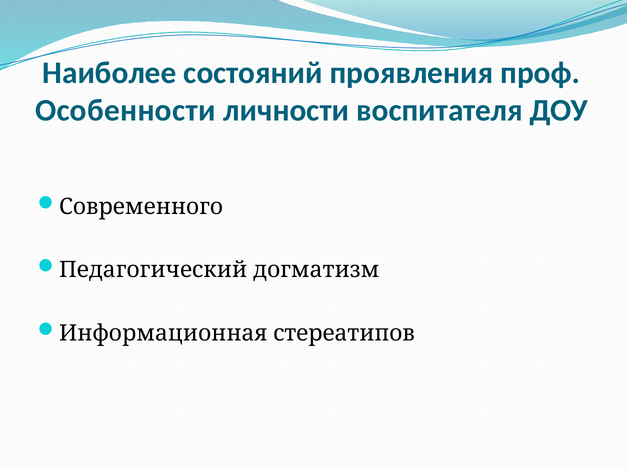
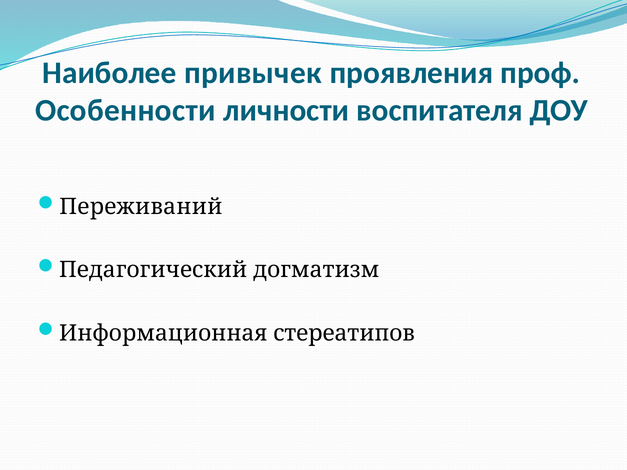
состояний: состояний -> привычек (253, 73)
Современного: Современного -> Переживаний (141, 207)
